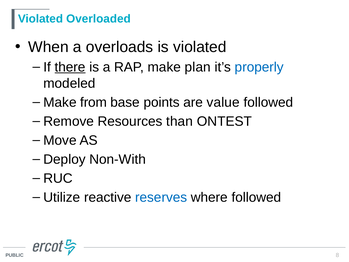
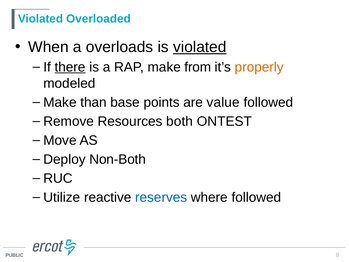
violated underline: none -> present (200, 47)
plan: plan -> from (198, 67)
properly colour: blue -> orange (259, 67)
from: from -> than (93, 102)
than: than -> both (180, 121)
Non-With: Non-With -> Non-Both (118, 159)
